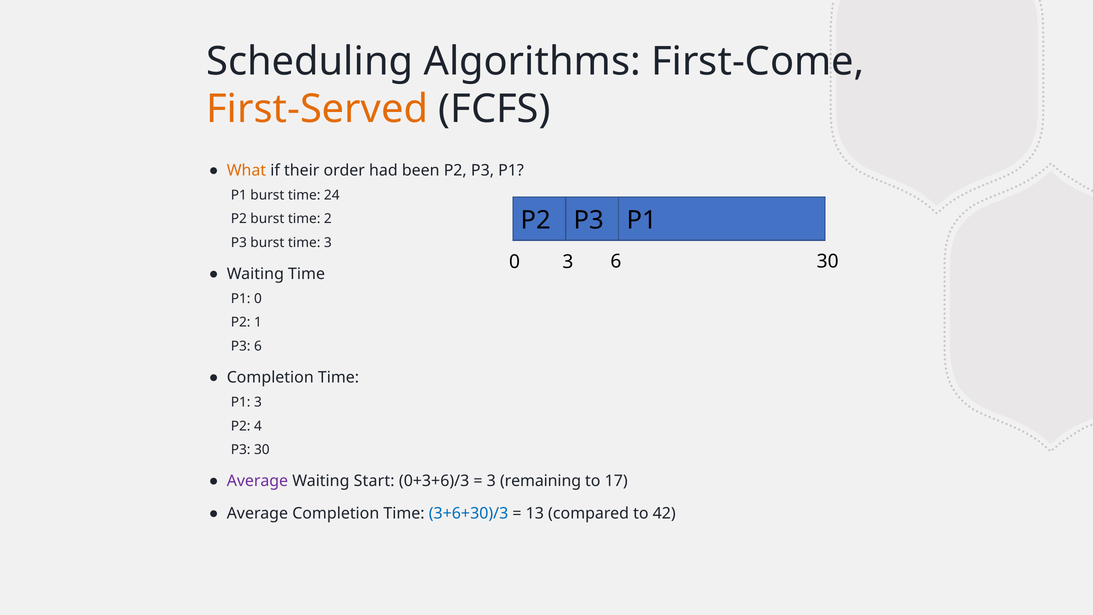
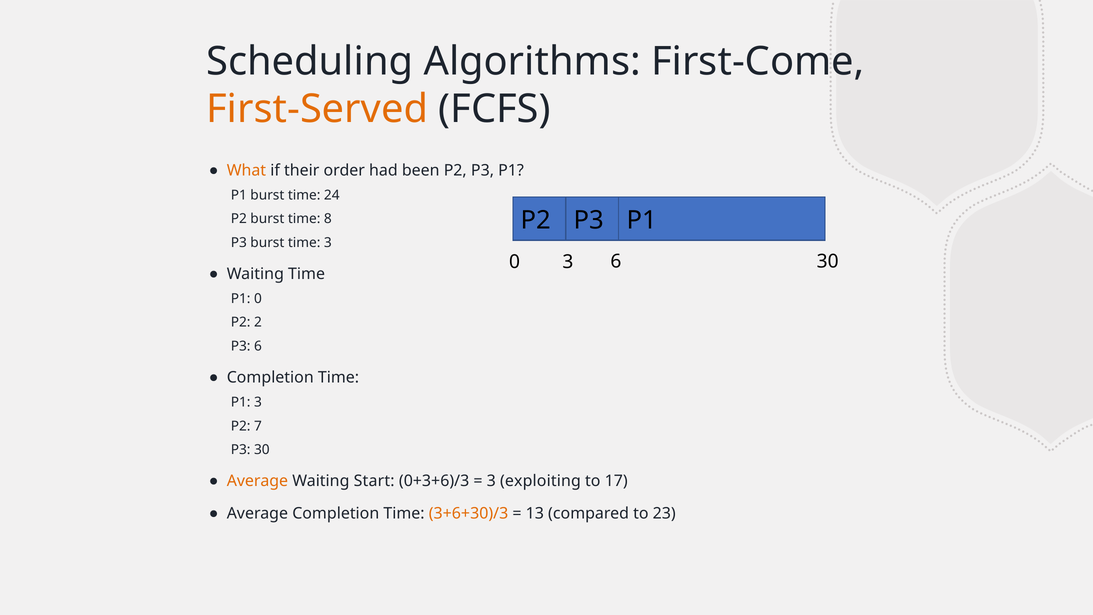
2: 2 -> 8 (328, 219)
1: 1 -> 2 (258, 322)
4: 4 -> 7 (258, 426)
Average colour: purple -> orange (257, 481)
remaining: remaining -> exploiting (540, 481)
3+6+30)/3 colour: blue -> orange (469, 513)
42: 42 -> 23 (664, 513)
